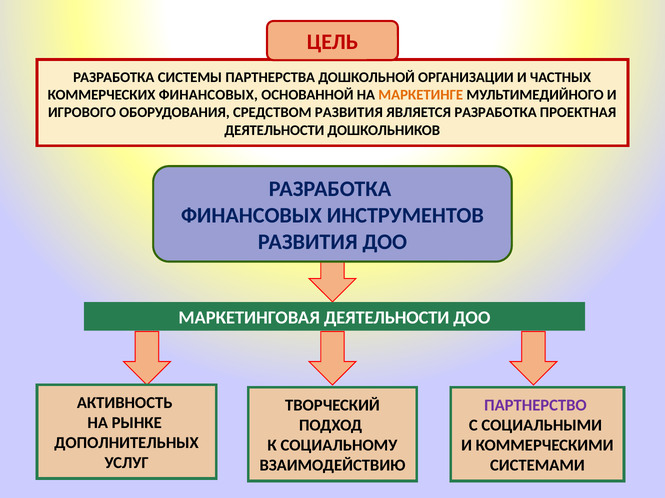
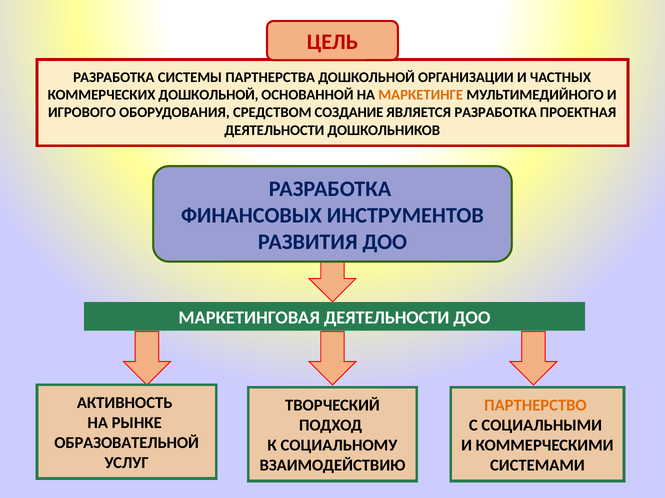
КОММЕРЧЕСКИХ ФИНАНСОВЫХ: ФИНАНСОВЫХ -> ДОШКОЛЬНОЙ (208, 95)
СРЕДСТВОМ РАЗВИТИЯ: РАЗВИТИЯ -> СОЗДАНИЕ (349, 113)
ПАРТНЕРСТВО colour: purple -> orange (535, 406)
ДОПОЛНИТЕЛЬНЫХ: ДОПОЛНИТЕЛЬНЫХ -> ОБРАЗОВАТЕЛЬНОЙ (127, 443)
